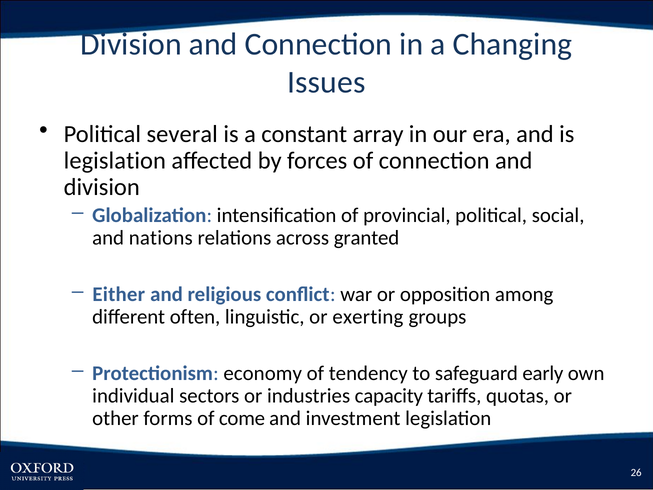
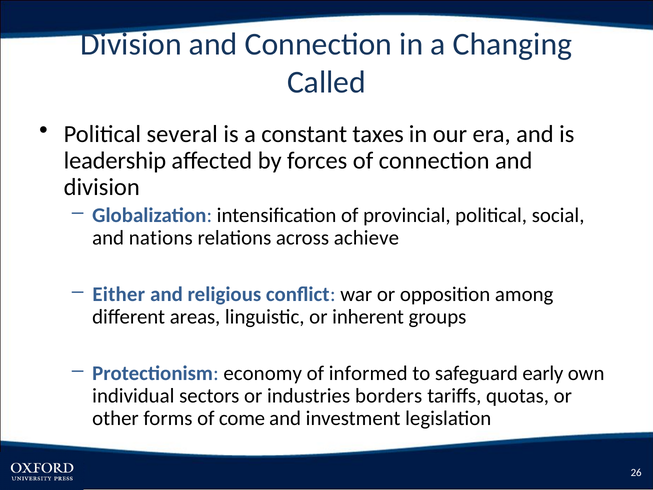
Issues: Issues -> Called (326, 82)
array: array -> taxes (378, 134)
legislation: legislation -> leadership (115, 160)
granted: granted -> achieve (366, 238)
often: often -> areas (195, 317)
exerting: exerting -> inherent (368, 317)
tendency: tendency -> informed (368, 373)
capacity: capacity -> borders (389, 396)
